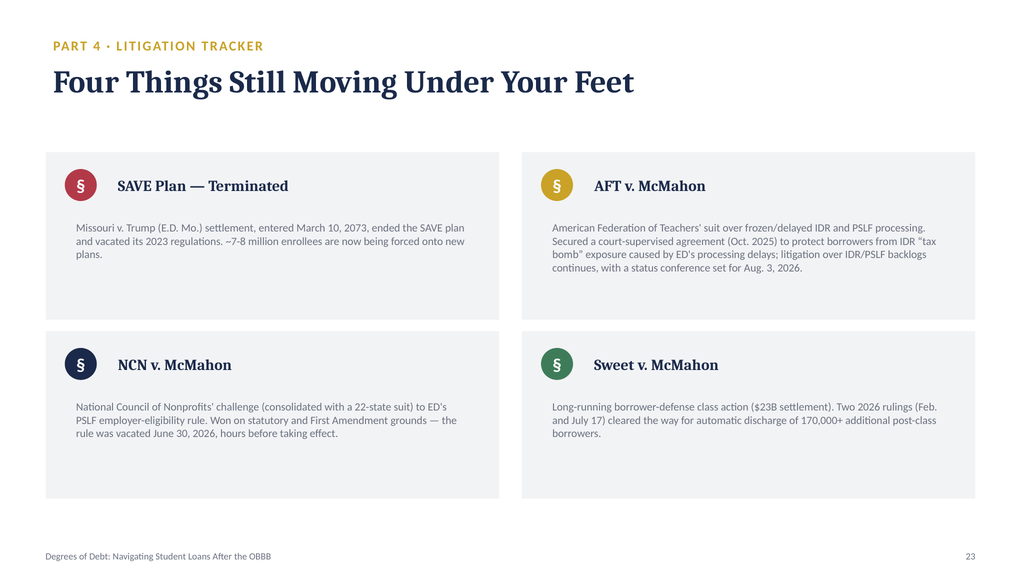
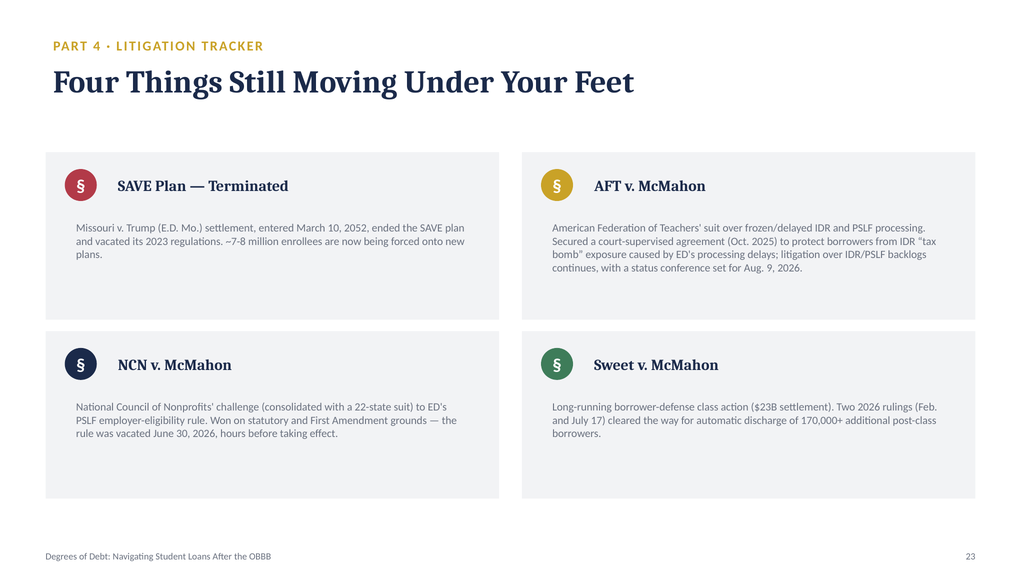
2073: 2073 -> 2052 (357, 228)
3: 3 -> 9 (771, 268)
